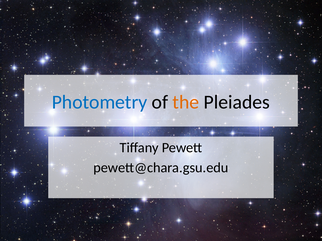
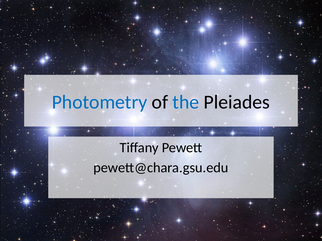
the colour: orange -> blue (186, 102)
